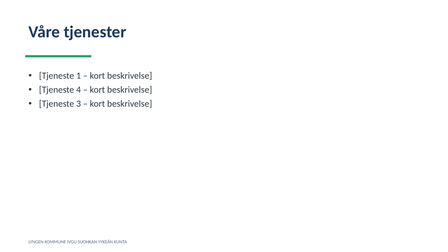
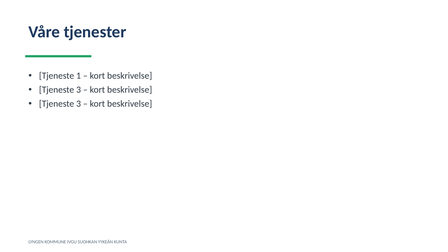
4: 4 -> 3 (79, 90)
